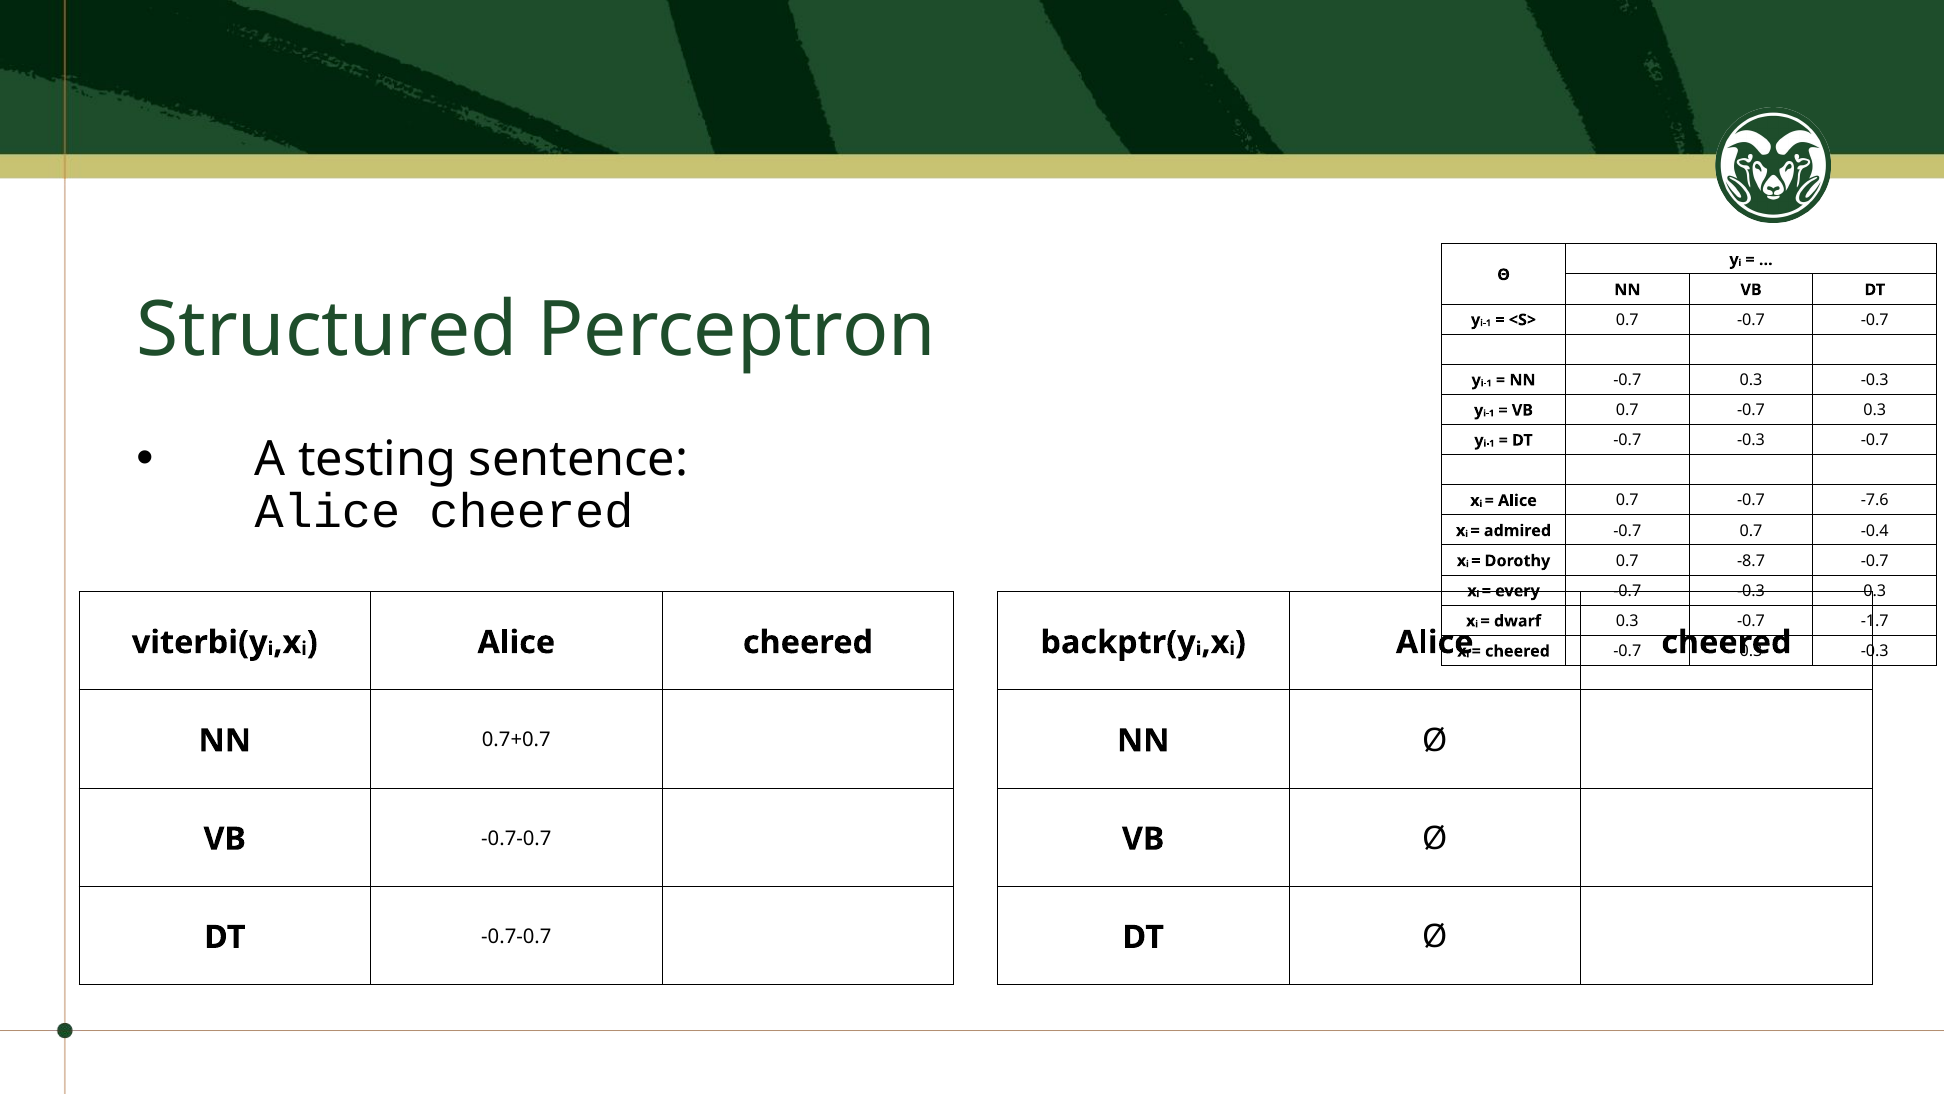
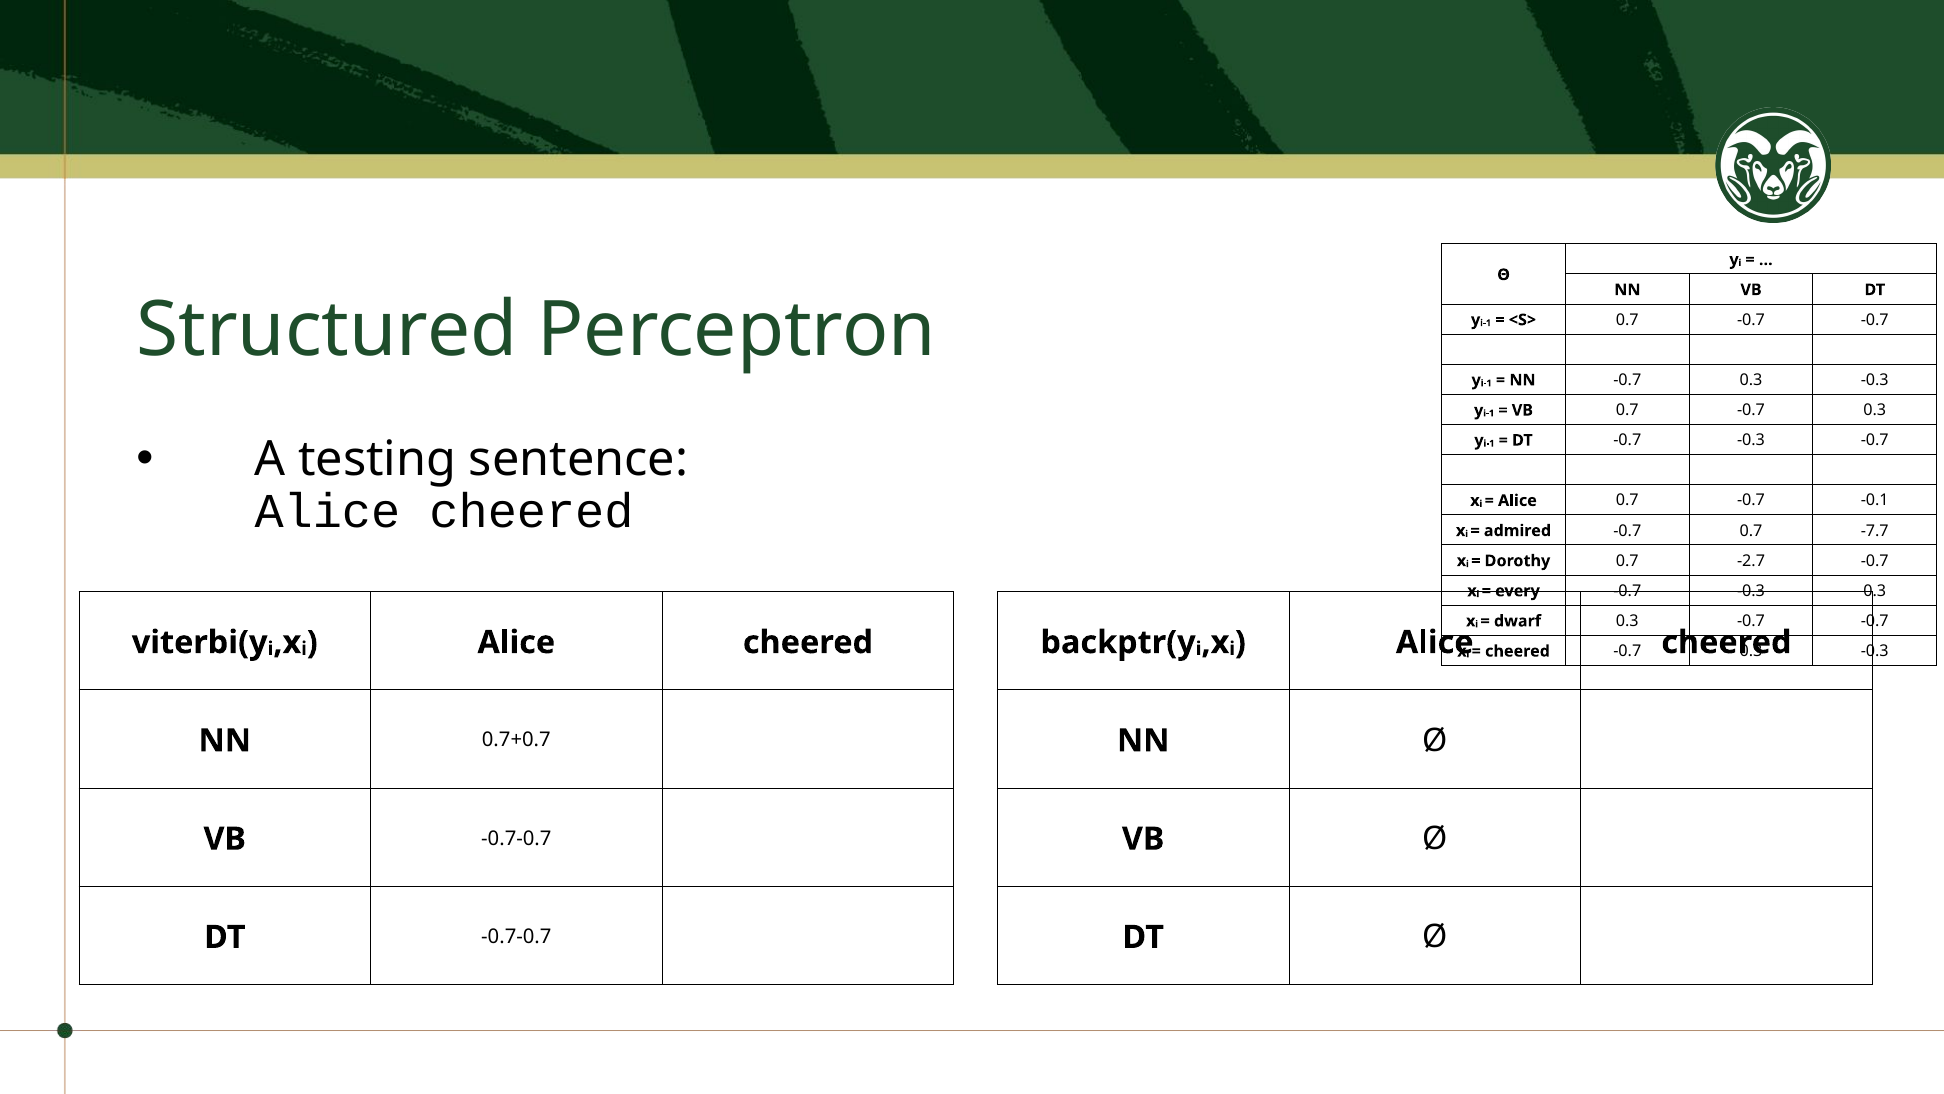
-7.6: -7.6 -> -0.1 (1875, 500)
-0.4: -0.4 -> -7.7 (1875, 531)
-8.7: -8.7 -> -2.7 (1751, 561)
0.3 -0.7 -1.7: -1.7 -> -0.7 (1875, 621)
